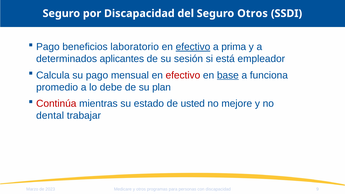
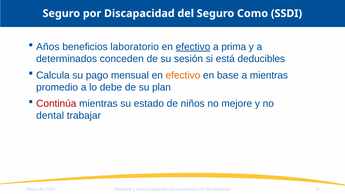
Seguro Otros: Otros -> Como (253, 13)
Pago: Pago -> Años (48, 47)
aplicantes: aplicantes -> conceden (122, 59)
empleador: empleador -> deducibles (261, 59)
efectivo colour: red -> orange (183, 75)
base underline: present -> none (228, 75)
a funciona: funciona -> mientras (269, 75)
usted: usted -> niños (193, 104)
